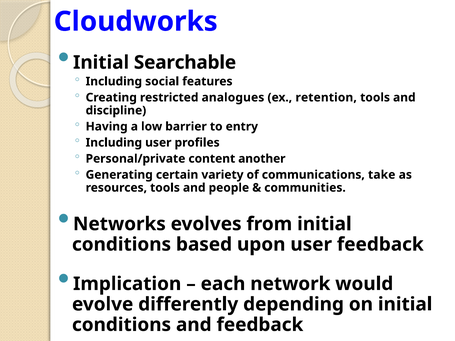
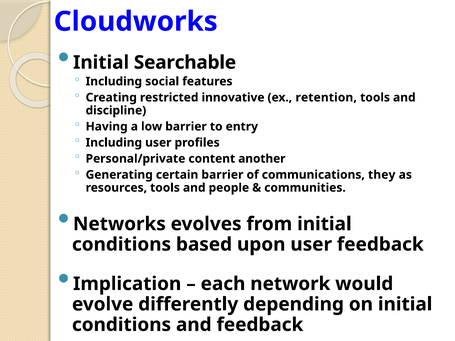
analogues: analogues -> innovative (233, 98)
certain variety: variety -> barrier (222, 175)
take: take -> they (382, 175)
